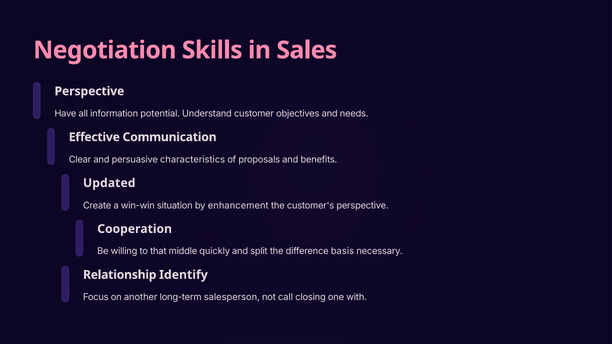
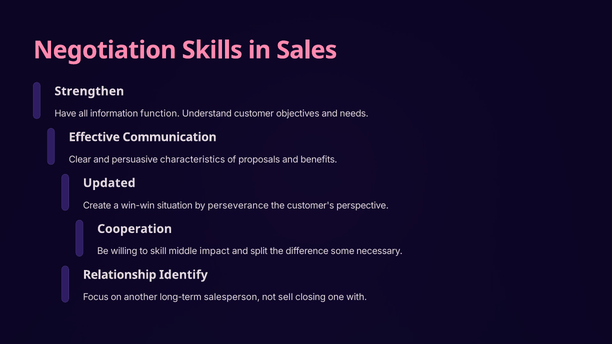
Perspective: Perspective -> Strengthen (89, 91)
potential: potential -> function (160, 114)
enhancement: enhancement -> perseverance (238, 206)
that: that -> skill (158, 252)
quickly: quickly -> impact (215, 252)
basis: basis -> some (343, 252)
call: call -> sell (286, 298)
